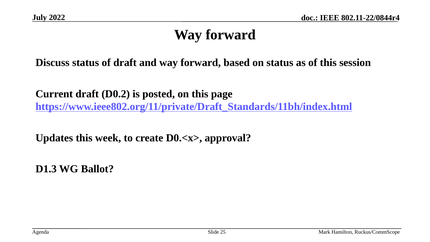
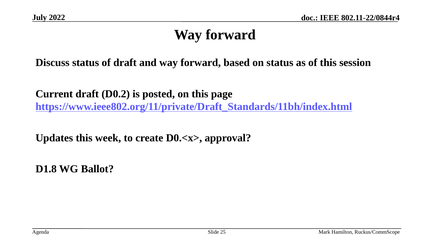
D1.3: D1.3 -> D1.8 (46, 169)
